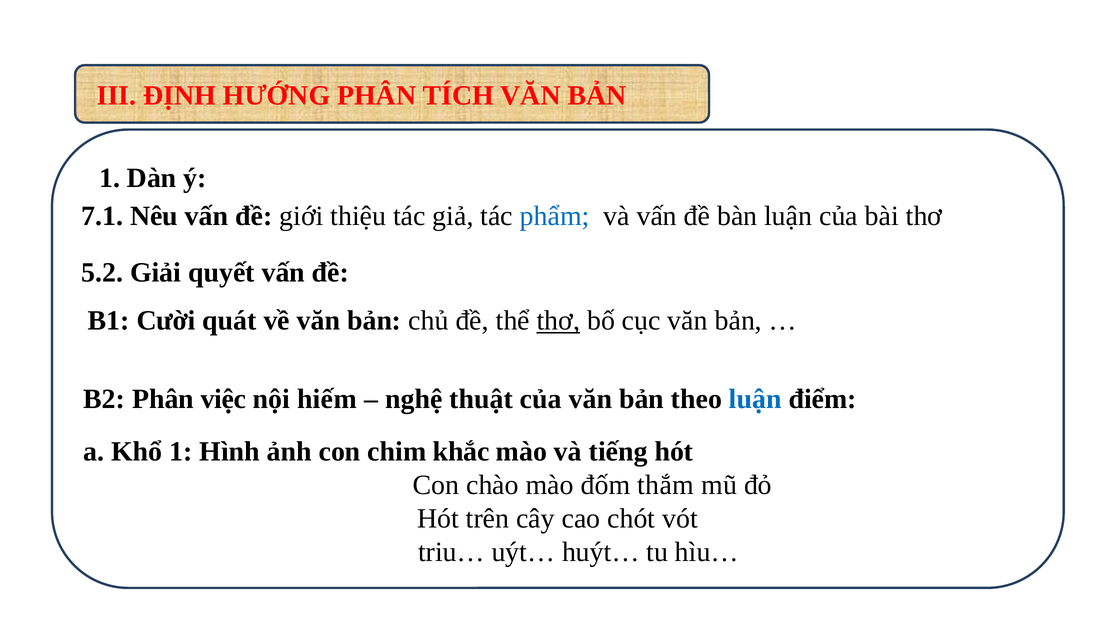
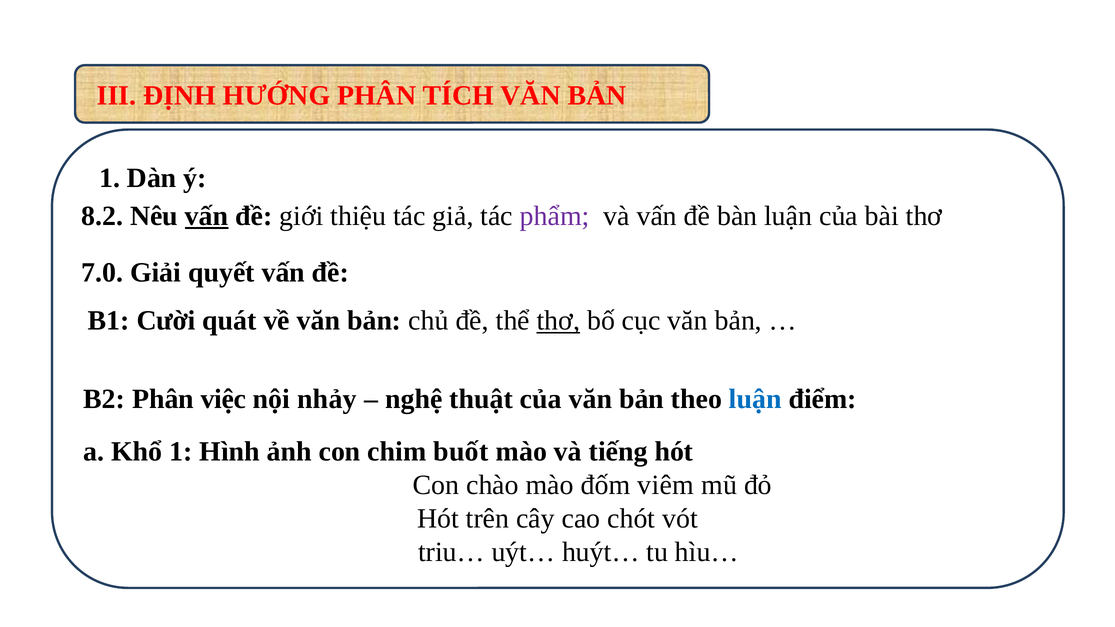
7.1: 7.1 -> 8.2 (102, 216)
vấn underline: none -> present (207, 216)
phẩm colour: blue -> purple (555, 216)
5.2: 5.2 -> 7.0 (102, 273)
hiếm: hiếm -> nhảy (327, 399)
khắc: khắc -> buốt (461, 452)
thắm: thắm -> viêm (666, 485)
